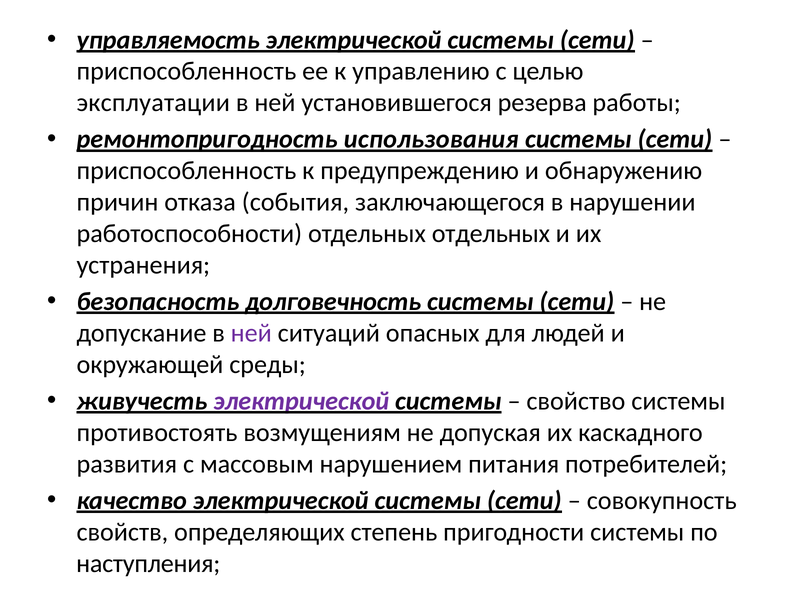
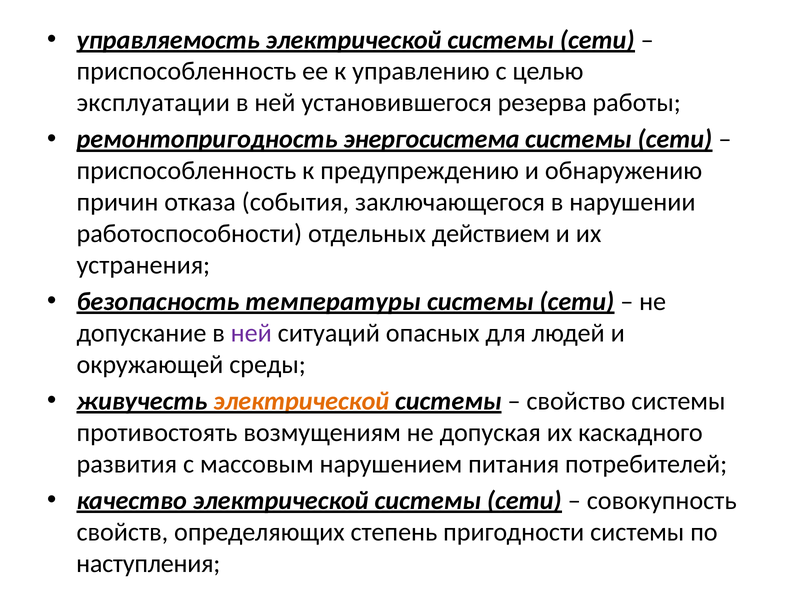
использования: использования -> энергосистема (431, 139)
отдельных отдельных: отдельных -> действием (491, 233)
долговечность: долговечность -> температуры (333, 301)
электрической colour: purple -> orange (301, 401)
